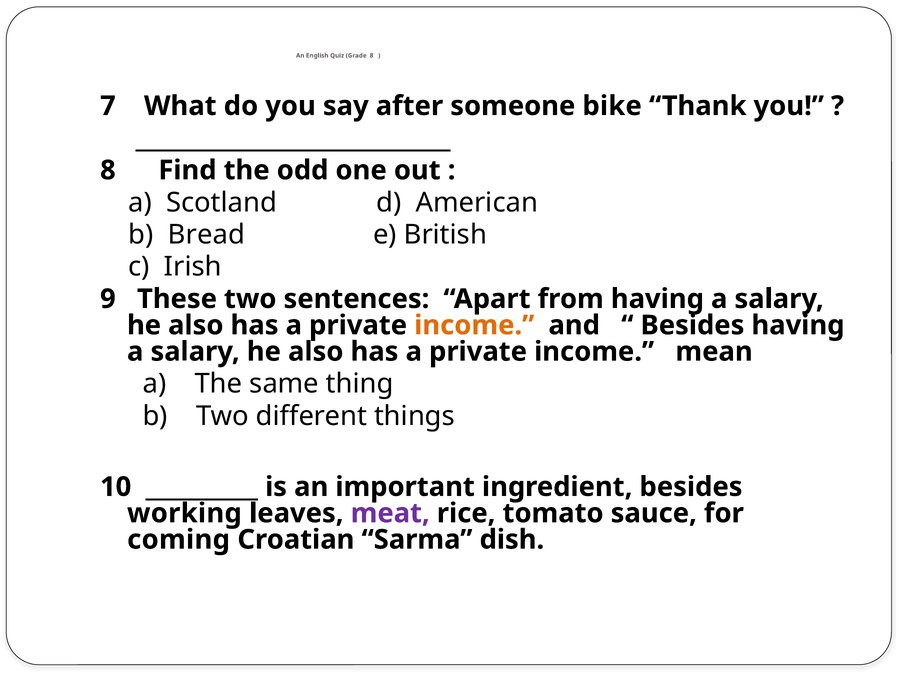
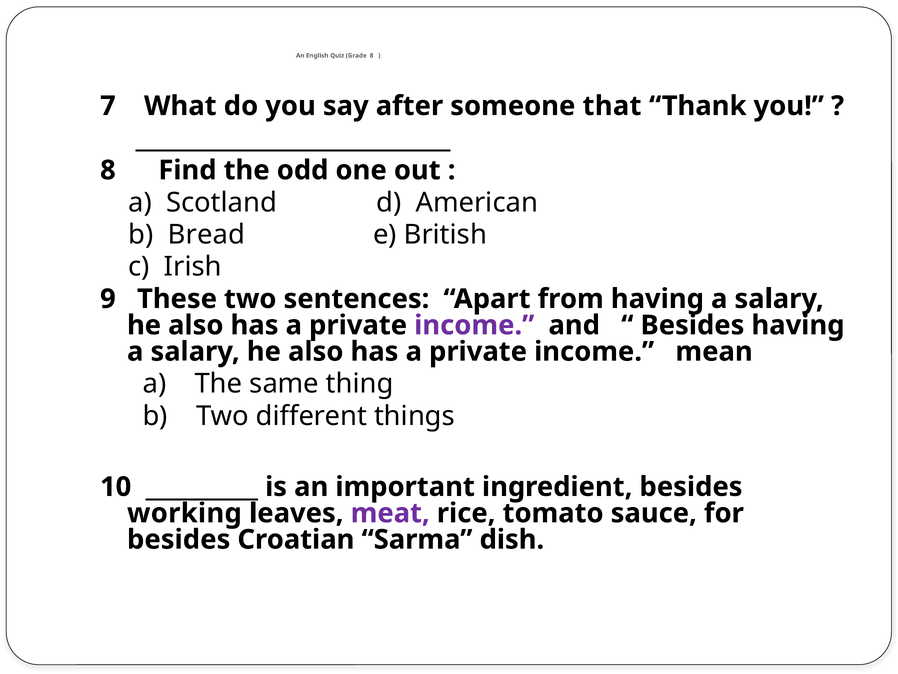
bike: bike -> that (612, 106)
income colour: orange -> purple (474, 325)
coming: coming -> besides (179, 539)
